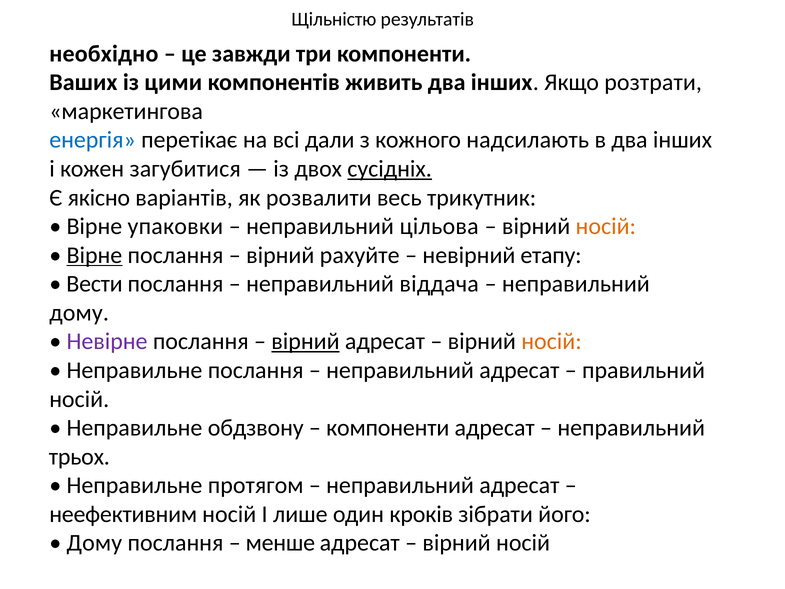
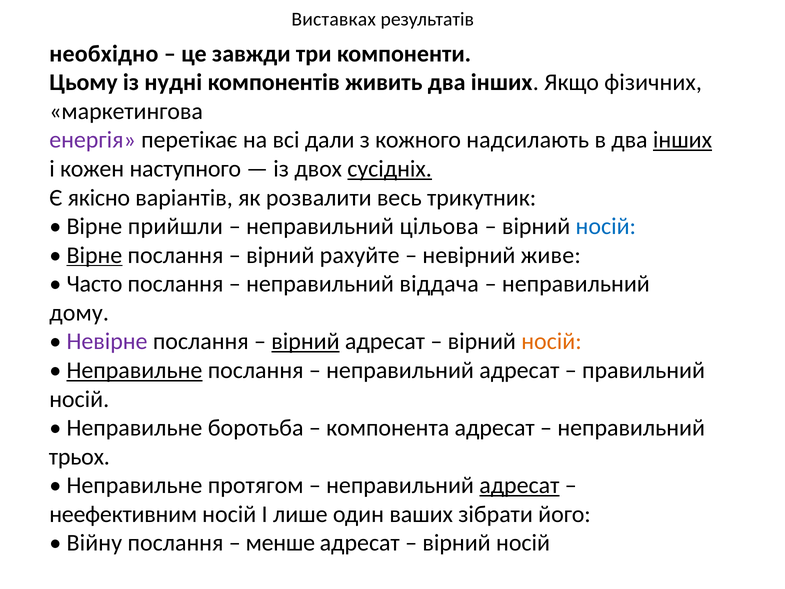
Щільністю: Щільністю -> Виставках (334, 19)
Ваших: Ваших -> Цьому (83, 82)
цими: цими -> нудні (173, 82)
розтрати: розтрати -> фізичних (653, 82)
енергія colour: blue -> purple (93, 140)
інших underline: none -> present (683, 140)
загубитися: загубитися -> наступного (185, 169)
упаковки: упаковки -> прийшли (175, 226)
носій colour: orange -> blue (606, 226)
етапу: етапу -> живе (551, 255)
Вести: Вести -> Часто (95, 284)
Неправильне underline: none -> present (134, 370)
обдзвону: обдзвону -> боротьба (256, 428)
компоненти: компоненти -> компонента (388, 428)
адресат underline: none -> present (519, 485)
кроків: кроків -> ваших (421, 514)
Дому: Дому -> Війну (94, 543)
